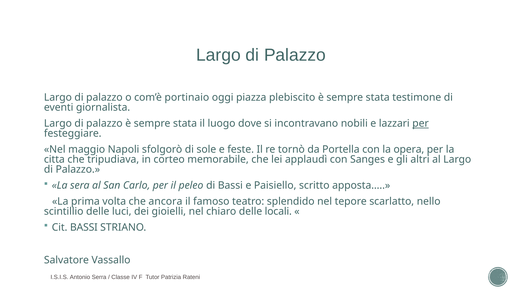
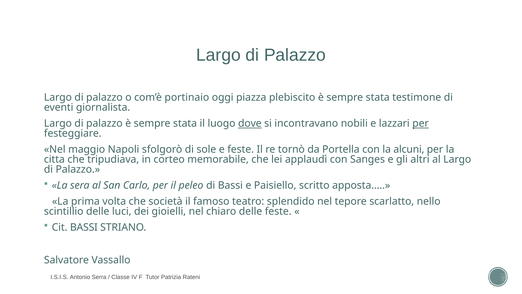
dove underline: none -> present (250, 123)
opera: opera -> alcuni (409, 149)
ancora: ancora -> società (165, 201)
delle locali: locali -> feste (278, 211)
